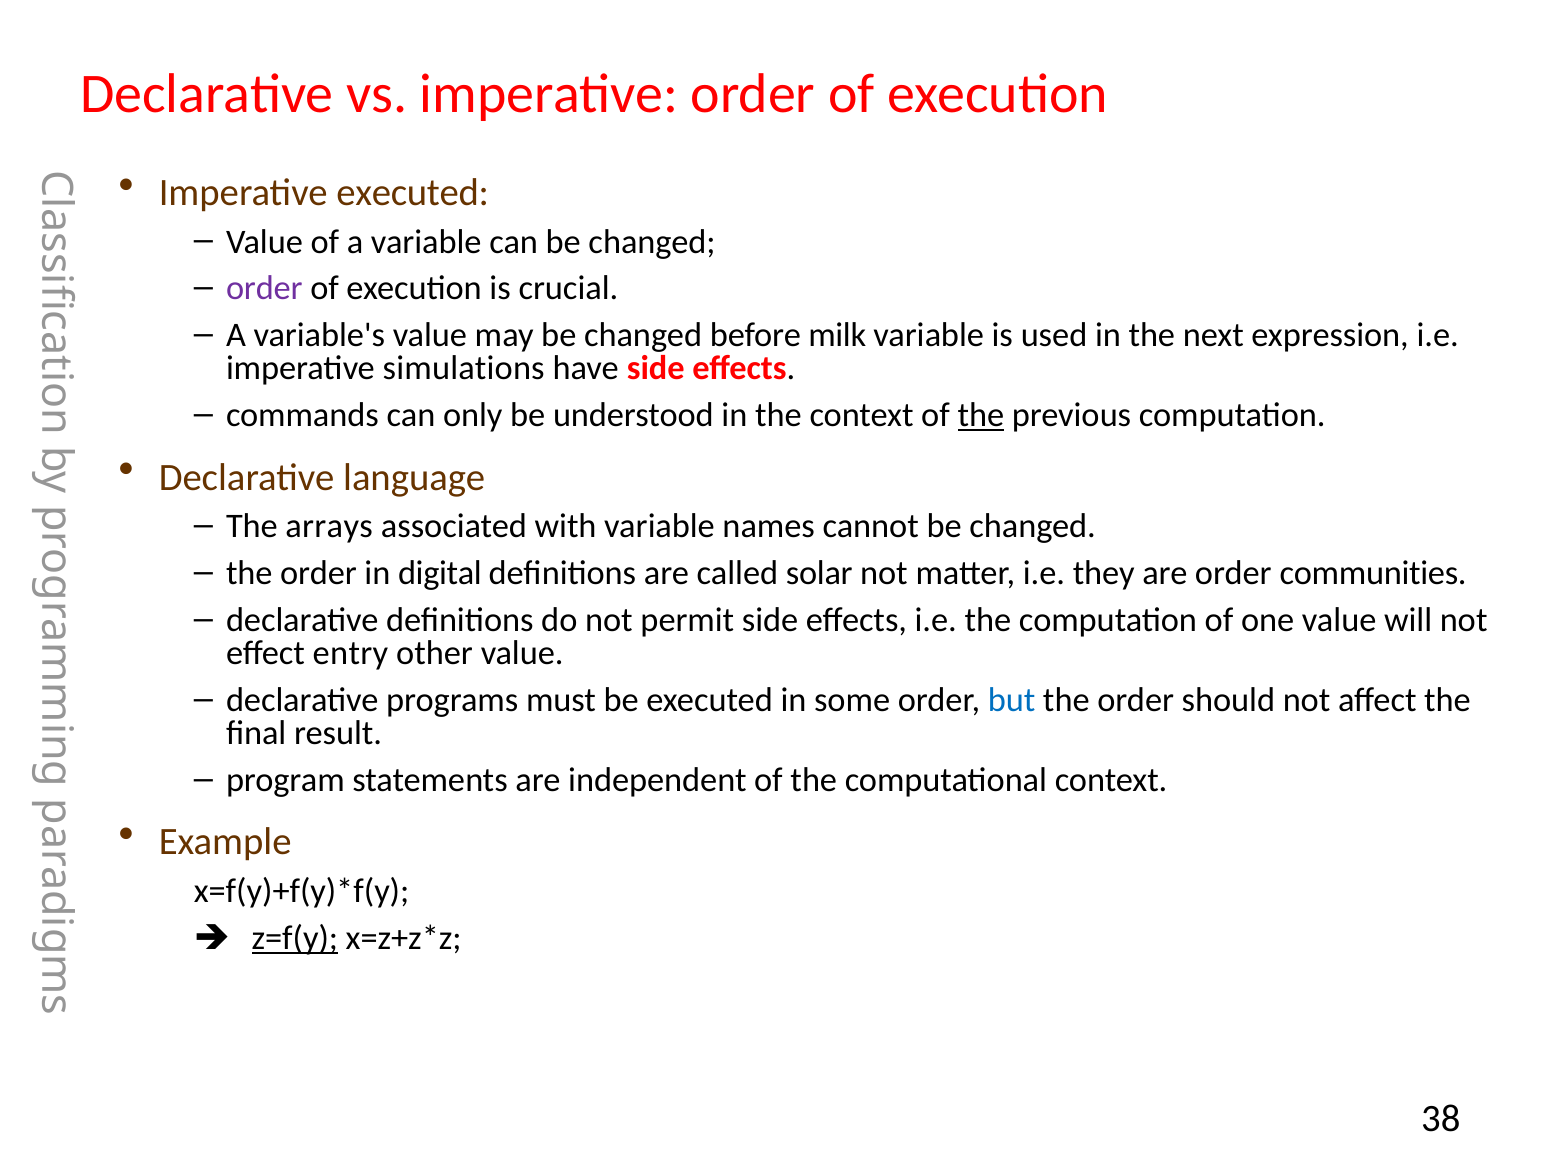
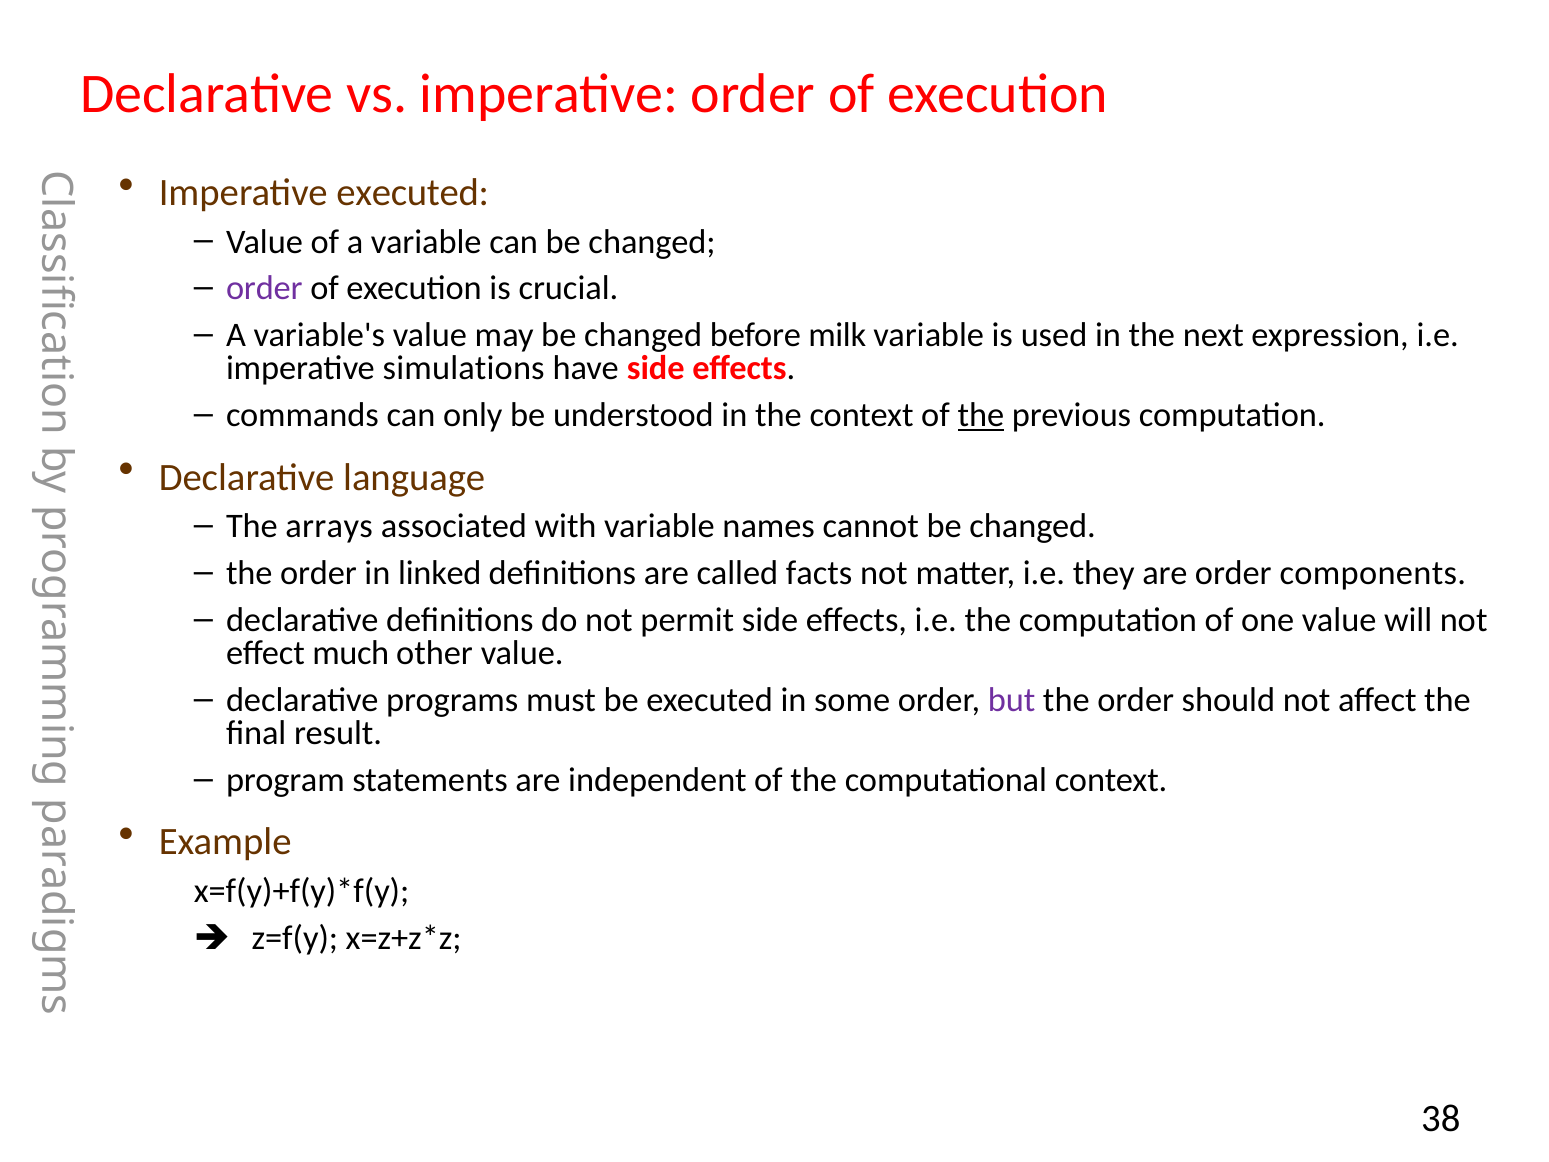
digital: digital -> linked (440, 573)
solar: solar -> facts (819, 573)
communities: communities -> components (1373, 573)
entry: entry -> much (351, 653)
but colour: blue -> purple (1012, 700)
z=f(y underline: present -> none (295, 938)
